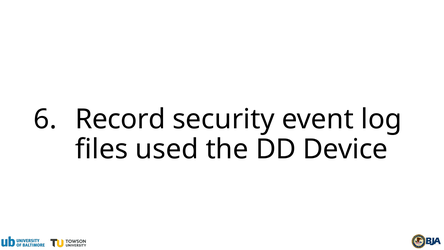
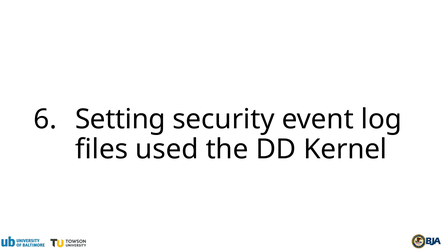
Record: Record -> Setting (120, 119)
Device: Device -> Kernel (345, 149)
